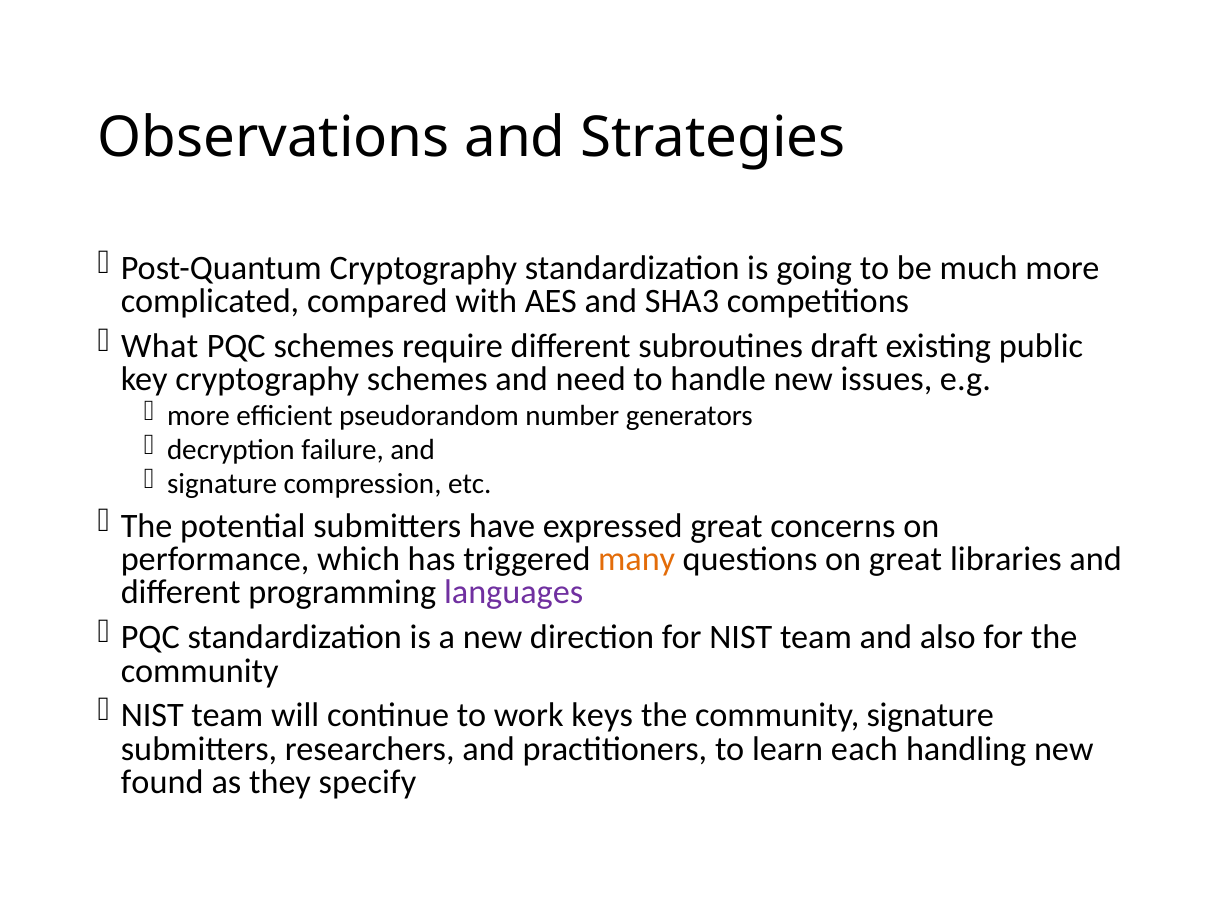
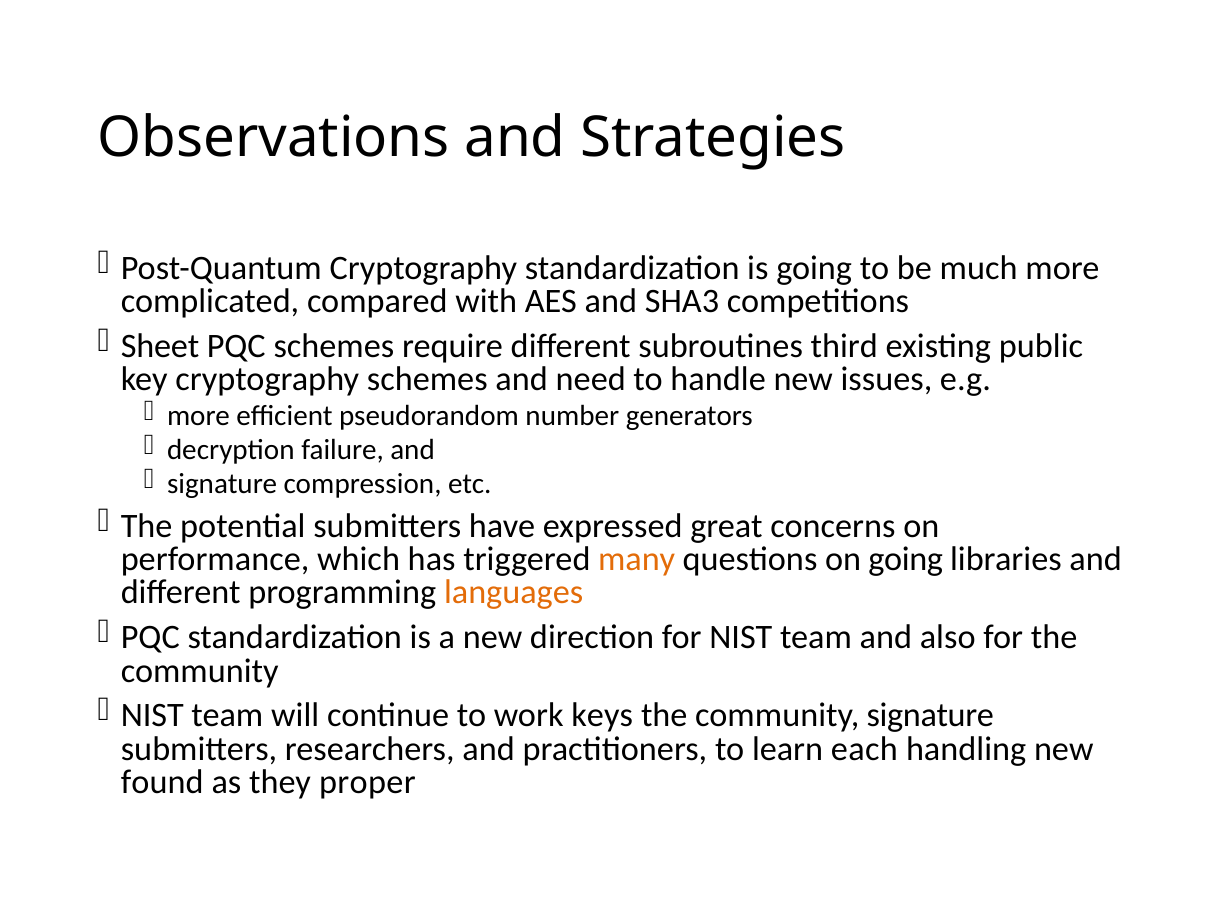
What: What -> Sheet (160, 346)
draft: draft -> third (844, 346)
on great: great -> going (906, 559)
languages colour: purple -> orange (514, 593)
specify: specify -> proper (367, 782)
